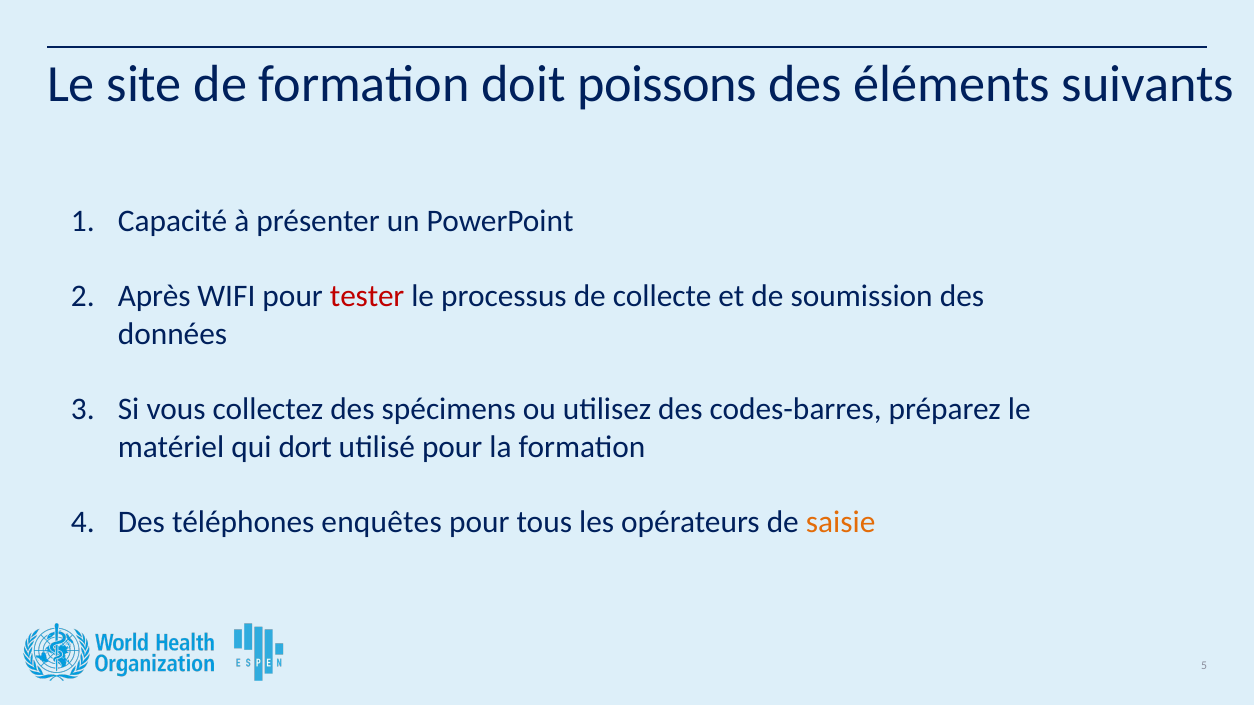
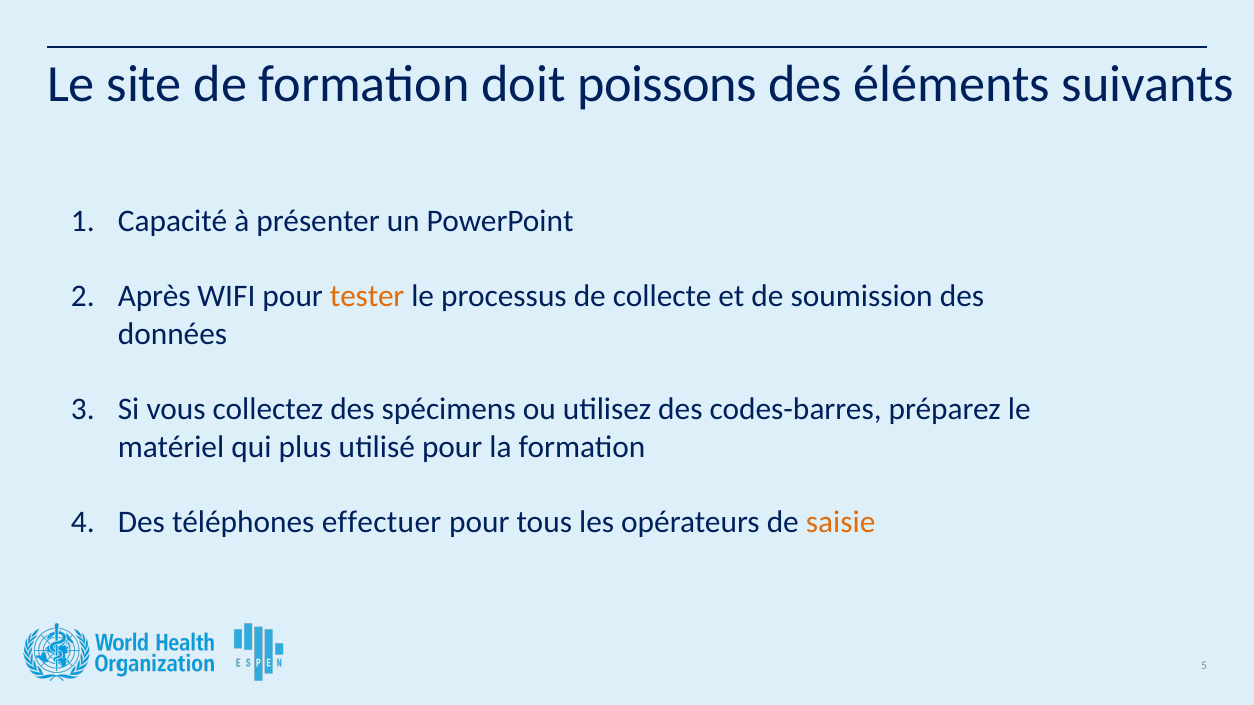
tester colour: red -> orange (367, 297)
dort: dort -> plus (305, 447)
enquêtes: enquêtes -> effectuer (382, 522)
